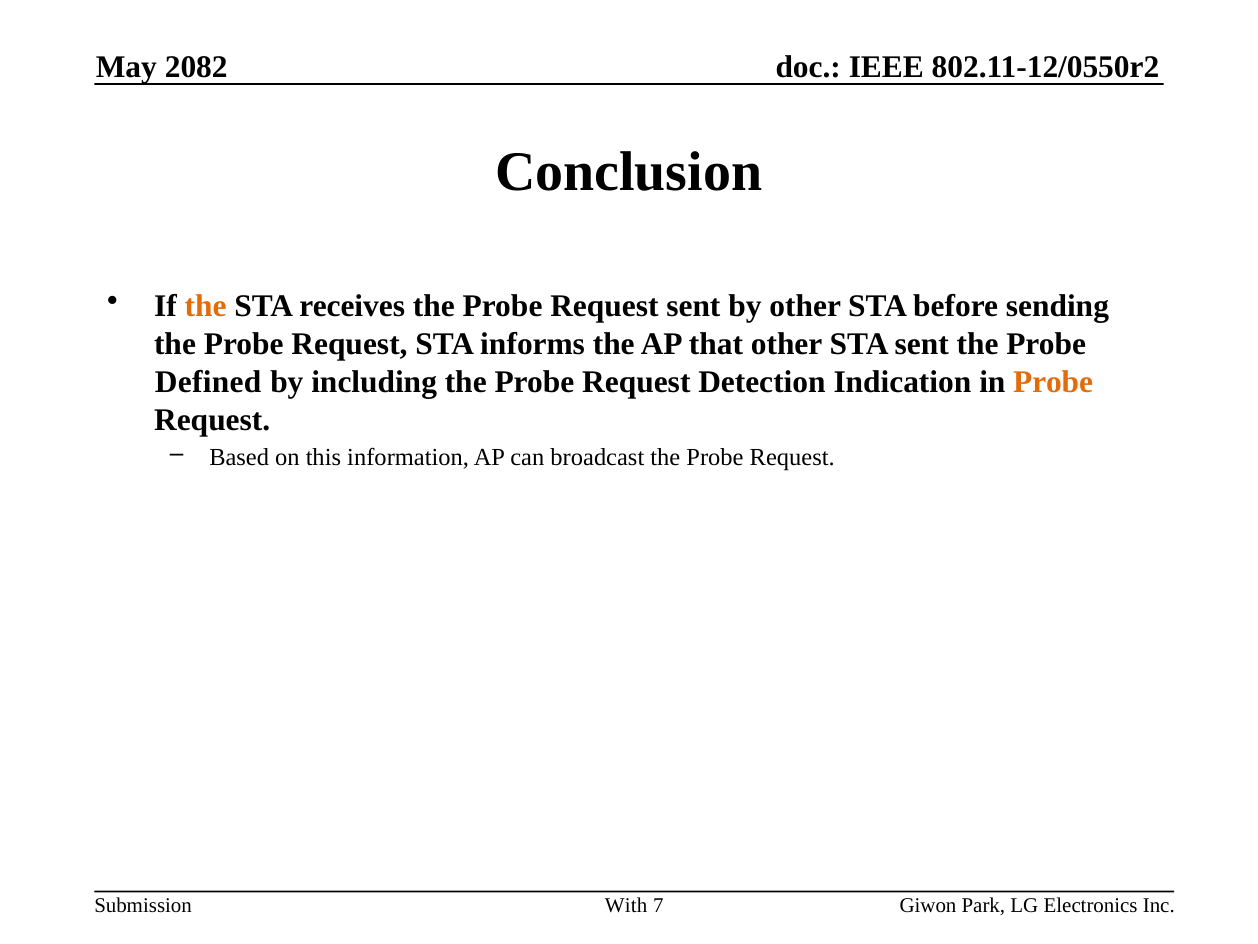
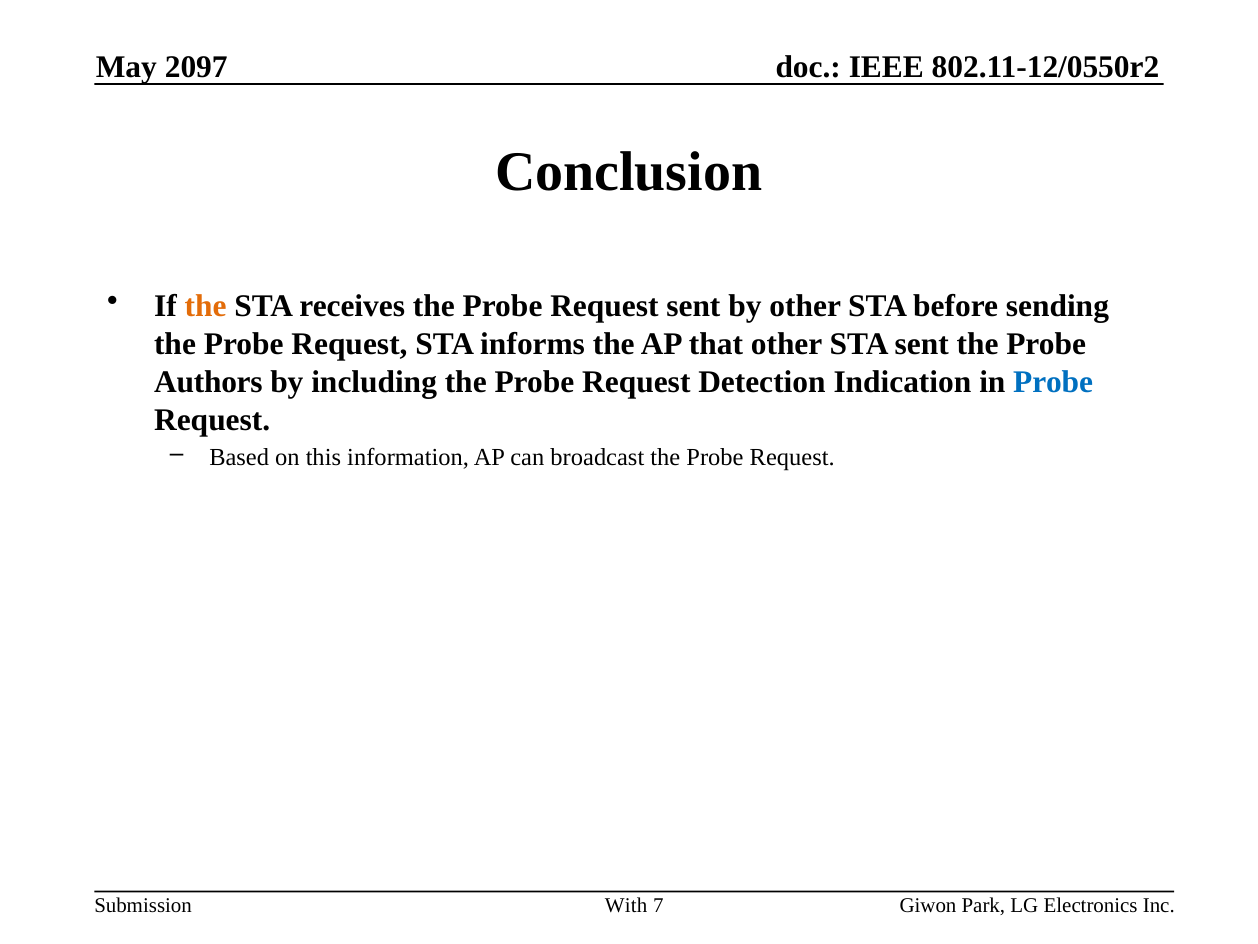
2082: 2082 -> 2097 (196, 67)
Defined: Defined -> Authors (208, 382)
Probe colour: orange -> blue (1053, 382)
